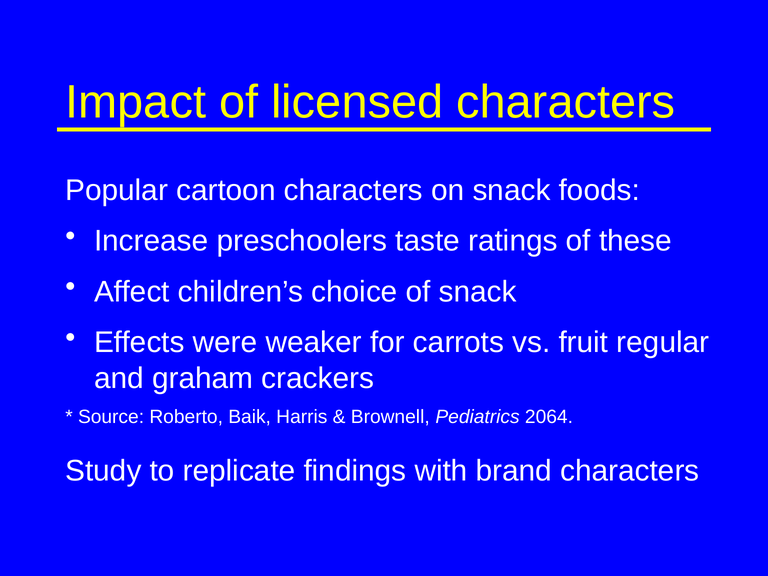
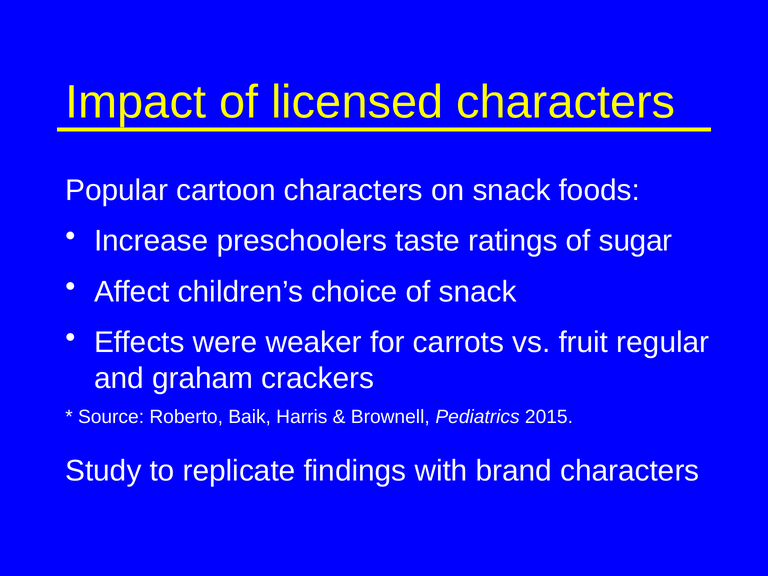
these: these -> sugar (636, 241)
2064: 2064 -> 2015 (549, 417)
